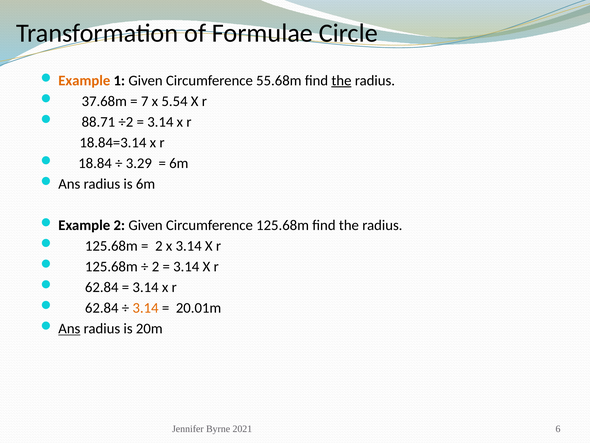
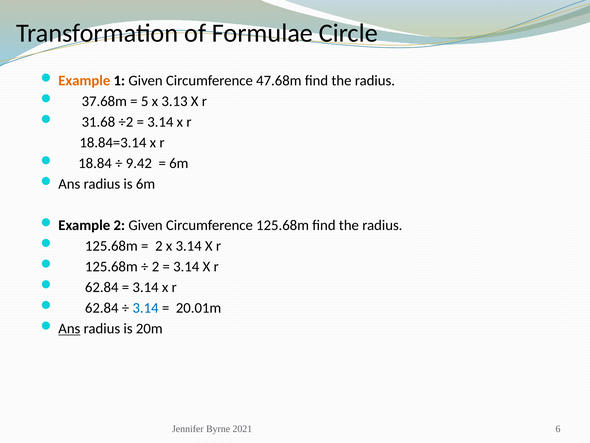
55.68m: 55.68m -> 47.68m (279, 80)
the underline: present -> none (341, 80)
7: 7 -> 5 (145, 101)
5.54: 5.54 -> 3.13 (174, 101)
88.71: 88.71 -> 31.68 (98, 122)
3.29: 3.29 -> 9.42 (139, 163)
3.14 colour: orange -> blue (146, 308)
